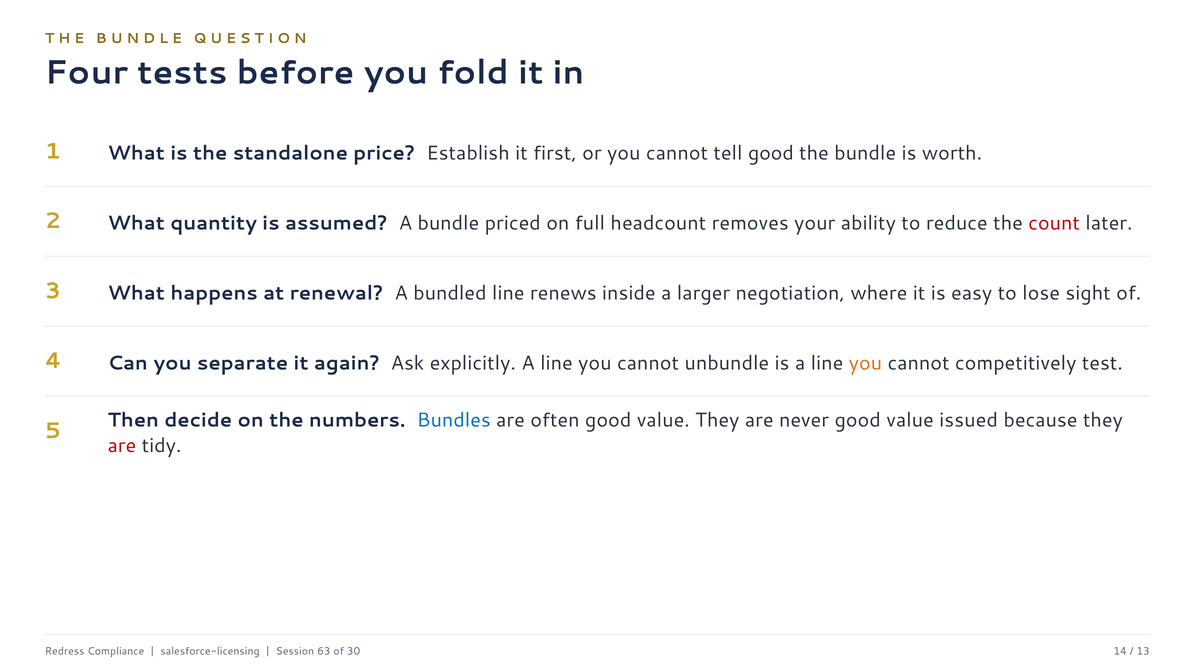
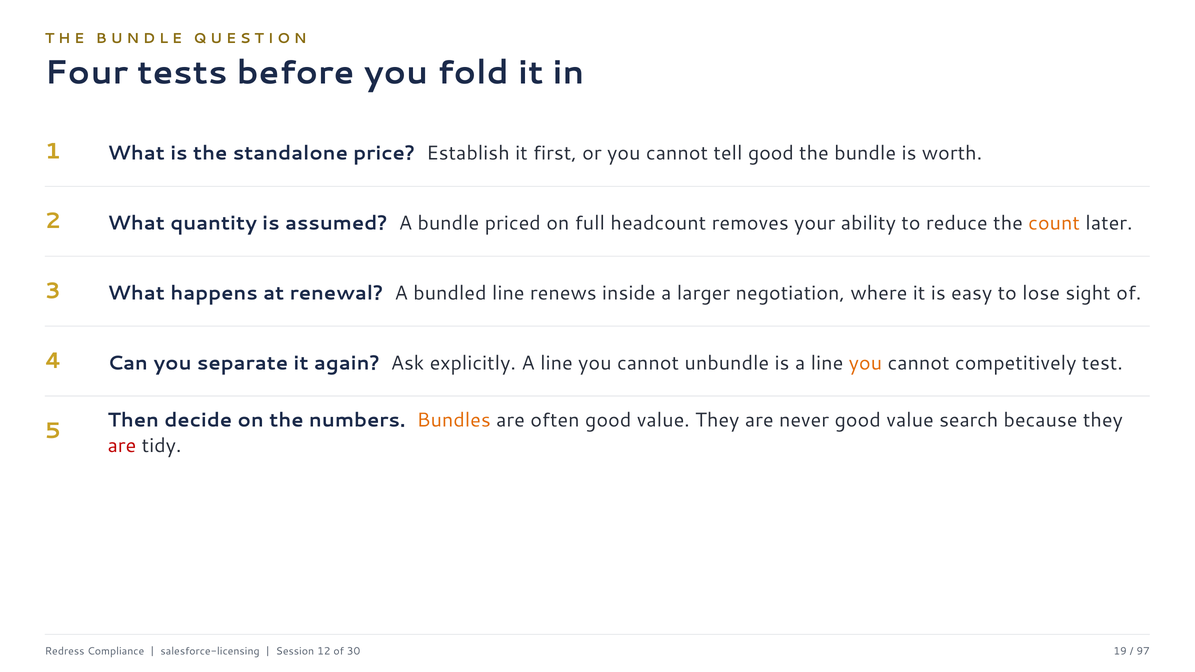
count colour: red -> orange (1054, 223)
Bundles colour: blue -> orange (454, 421)
issued: issued -> search (969, 421)
63: 63 -> 12 (324, 651)
14: 14 -> 19 (1120, 651)
13: 13 -> 97 (1143, 651)
